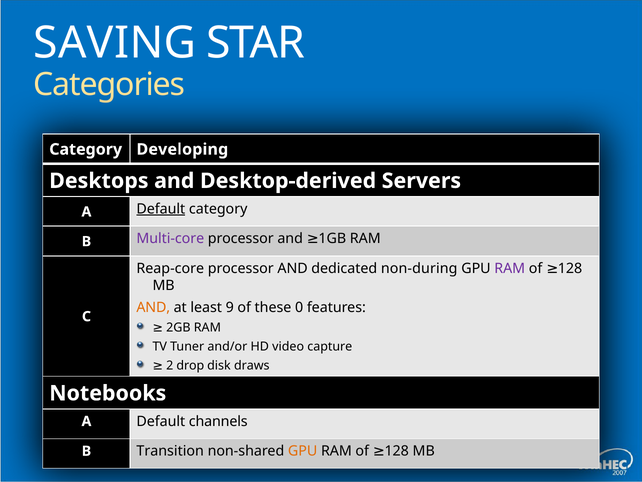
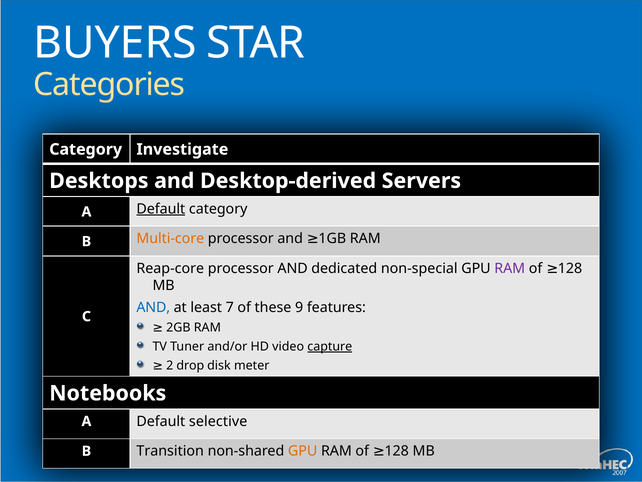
SAVING: SAVING -> BUYERS (115, 43)
Developing: Developing -> Investigate (182, 149)
Multi-core colour: purple -> orange (170, 238)
non-during: non-during -> non-special (419, 268)
AND colour: orange -> blue (153, 307)
9: 9 -> 7 (230, 307)
0: 0 -> 9 (299, 307)
capture underline: none -> present (330, 346)
draws: draws -> meter (252, 365)
channels: channels -> selective (218, 421)
